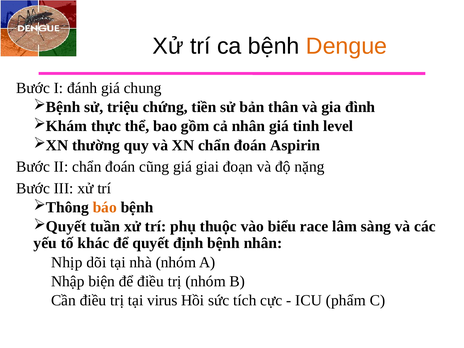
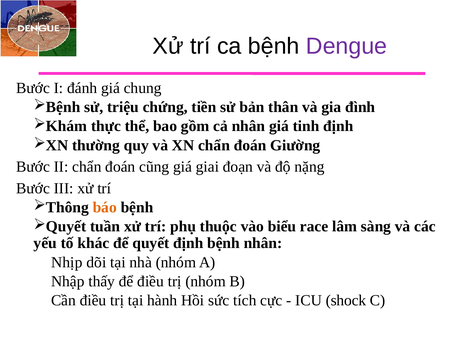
Dengue colour: orange -> purple (347, 46)
tinh level: level -> định (338, 126)
Aspirin: Aspirin -> Giường (295, 145)
biện: biện -> thấy (102, 281)
virus: virus -> hành (162, 301)
phẩm: phẩm -> shock (346, 301)
